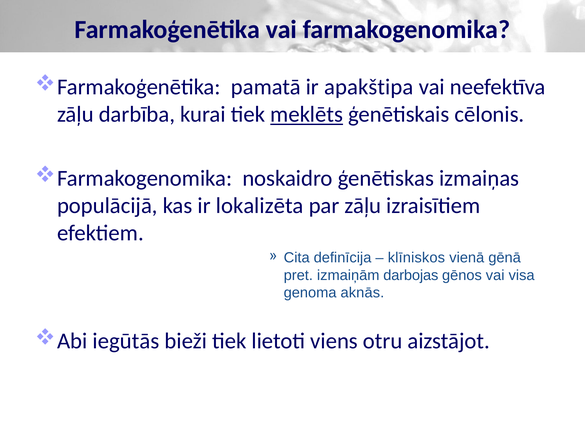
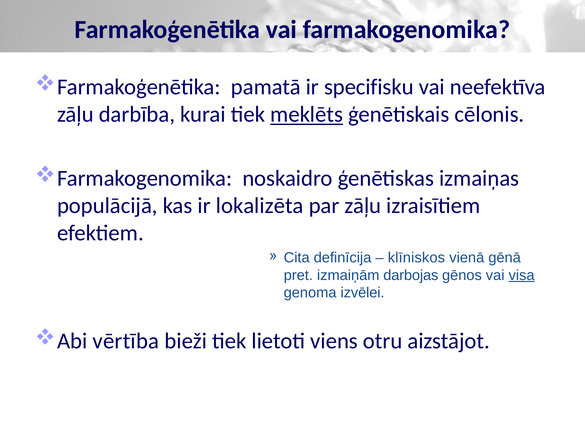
apakštipa: apakštipa -> specifisku (369, 87)
visa underline: none -> present (522, 275)
aknās: aknās -> izvēlei (363, 293)
iegūtās: iegūtās -> vērtība (126, 341)
